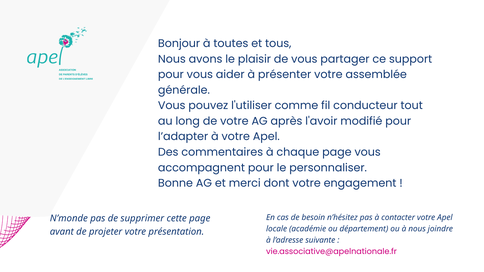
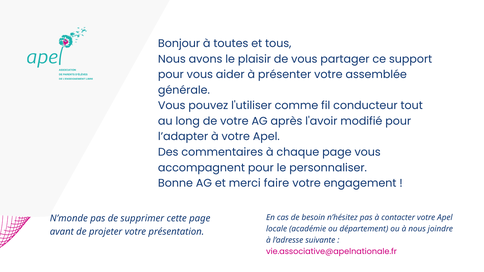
dont: dont -> faire (276, 183)
